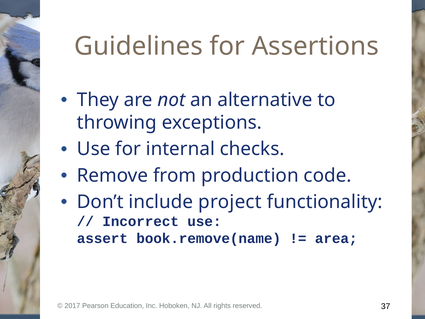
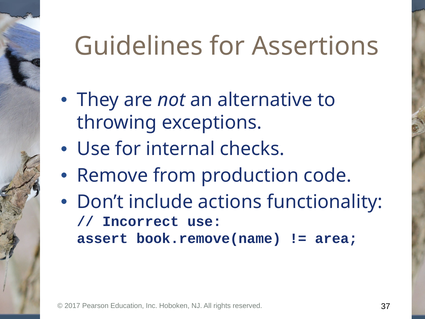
project: project -> actions (230, 202)
